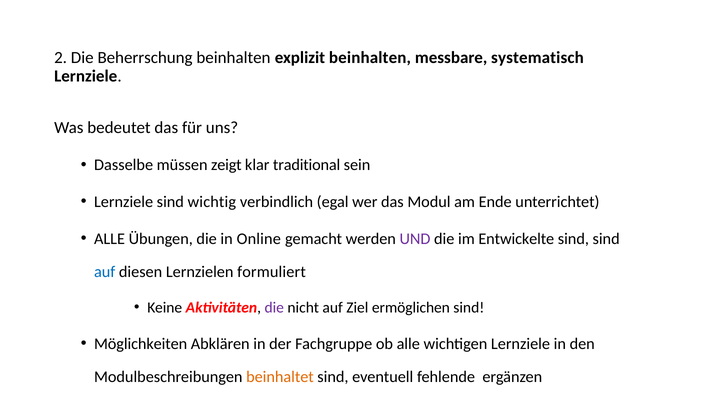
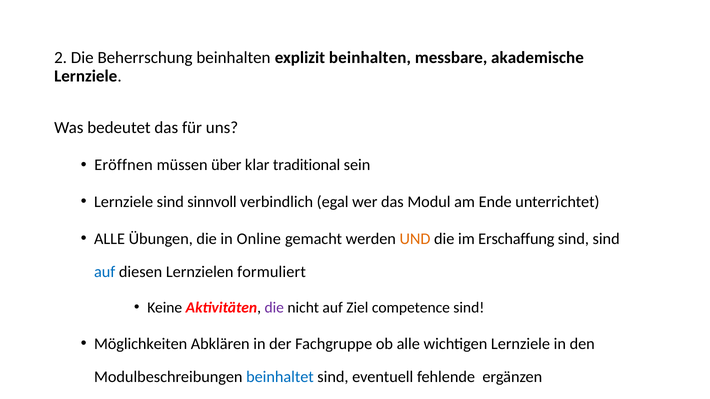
systematisch: systematisch -> akademische (537, 58)
Dasselbe: Dasselbe -> Eröffnen (124, 165)
zeigt: zeigt -> über (226, 165)
wichtig: wichtig -> sinnvoll (212, 202)
UND colour: purple -> orange (415, 239)
Entwickelte: Entwickelte -> Erschaffung (516, 239)
ermöglichen: ermöglichen -> competence (411, 308)
beinhaltet colour: orange -> blue (280, 377)
